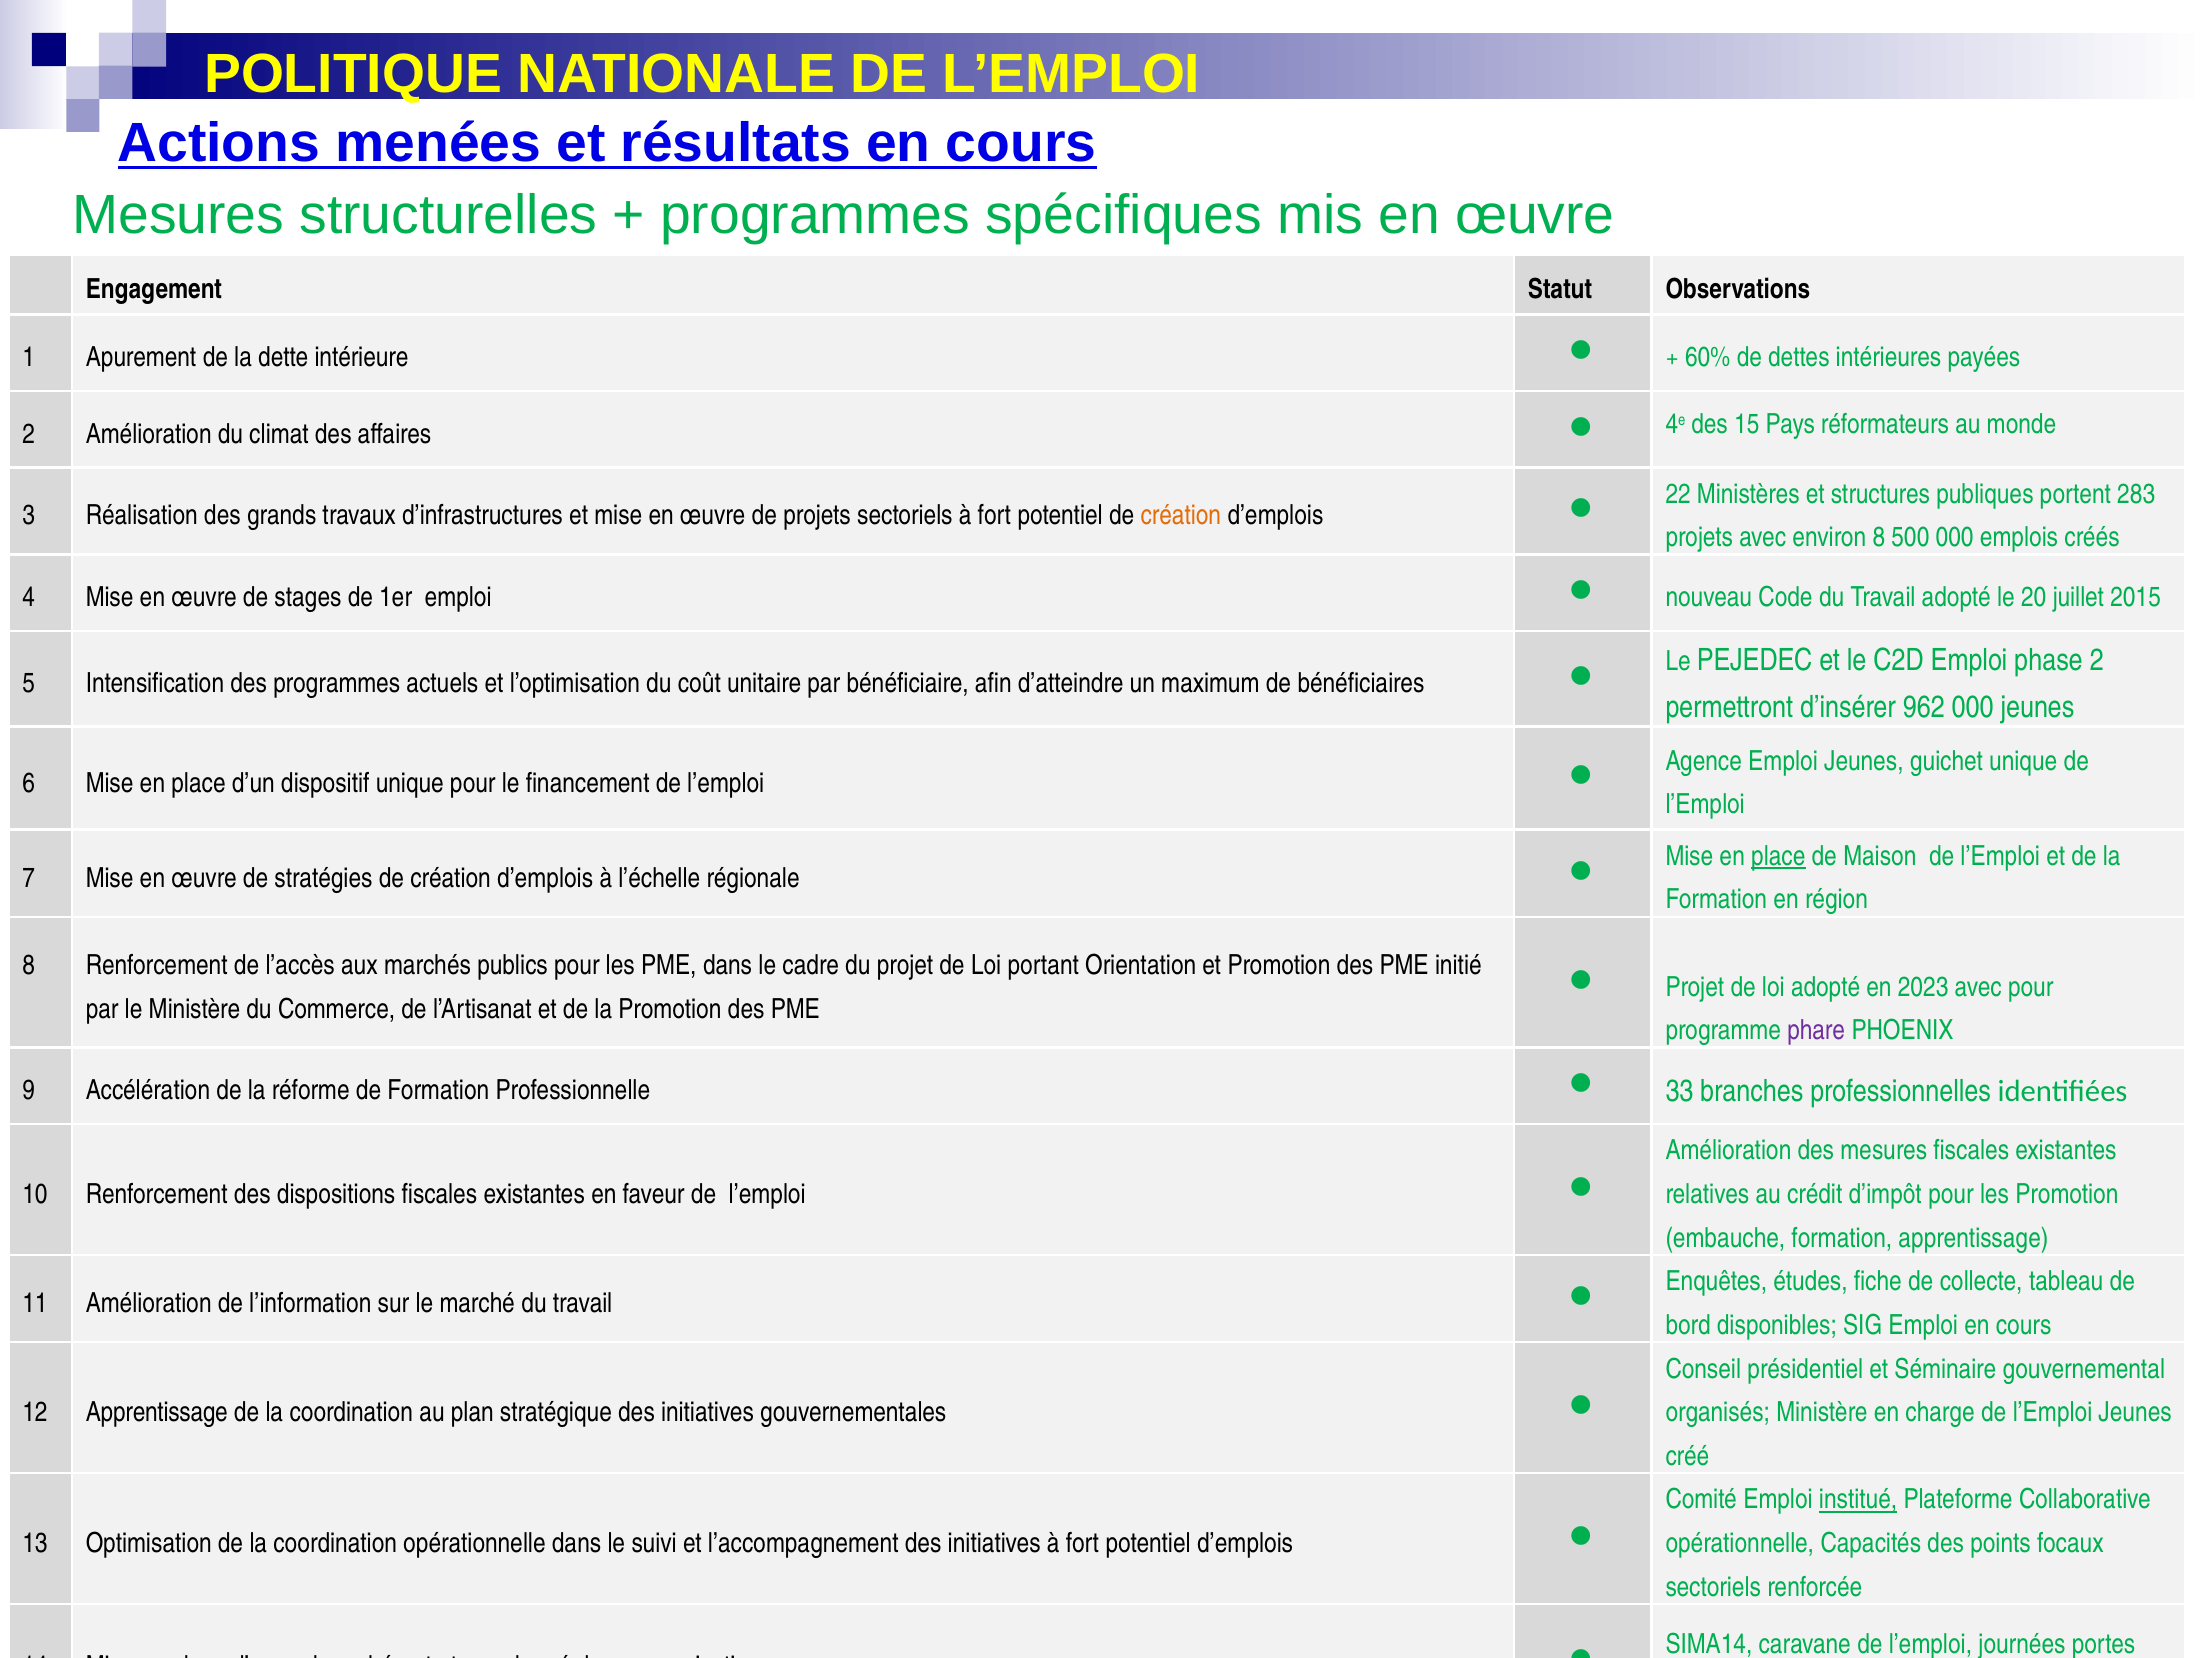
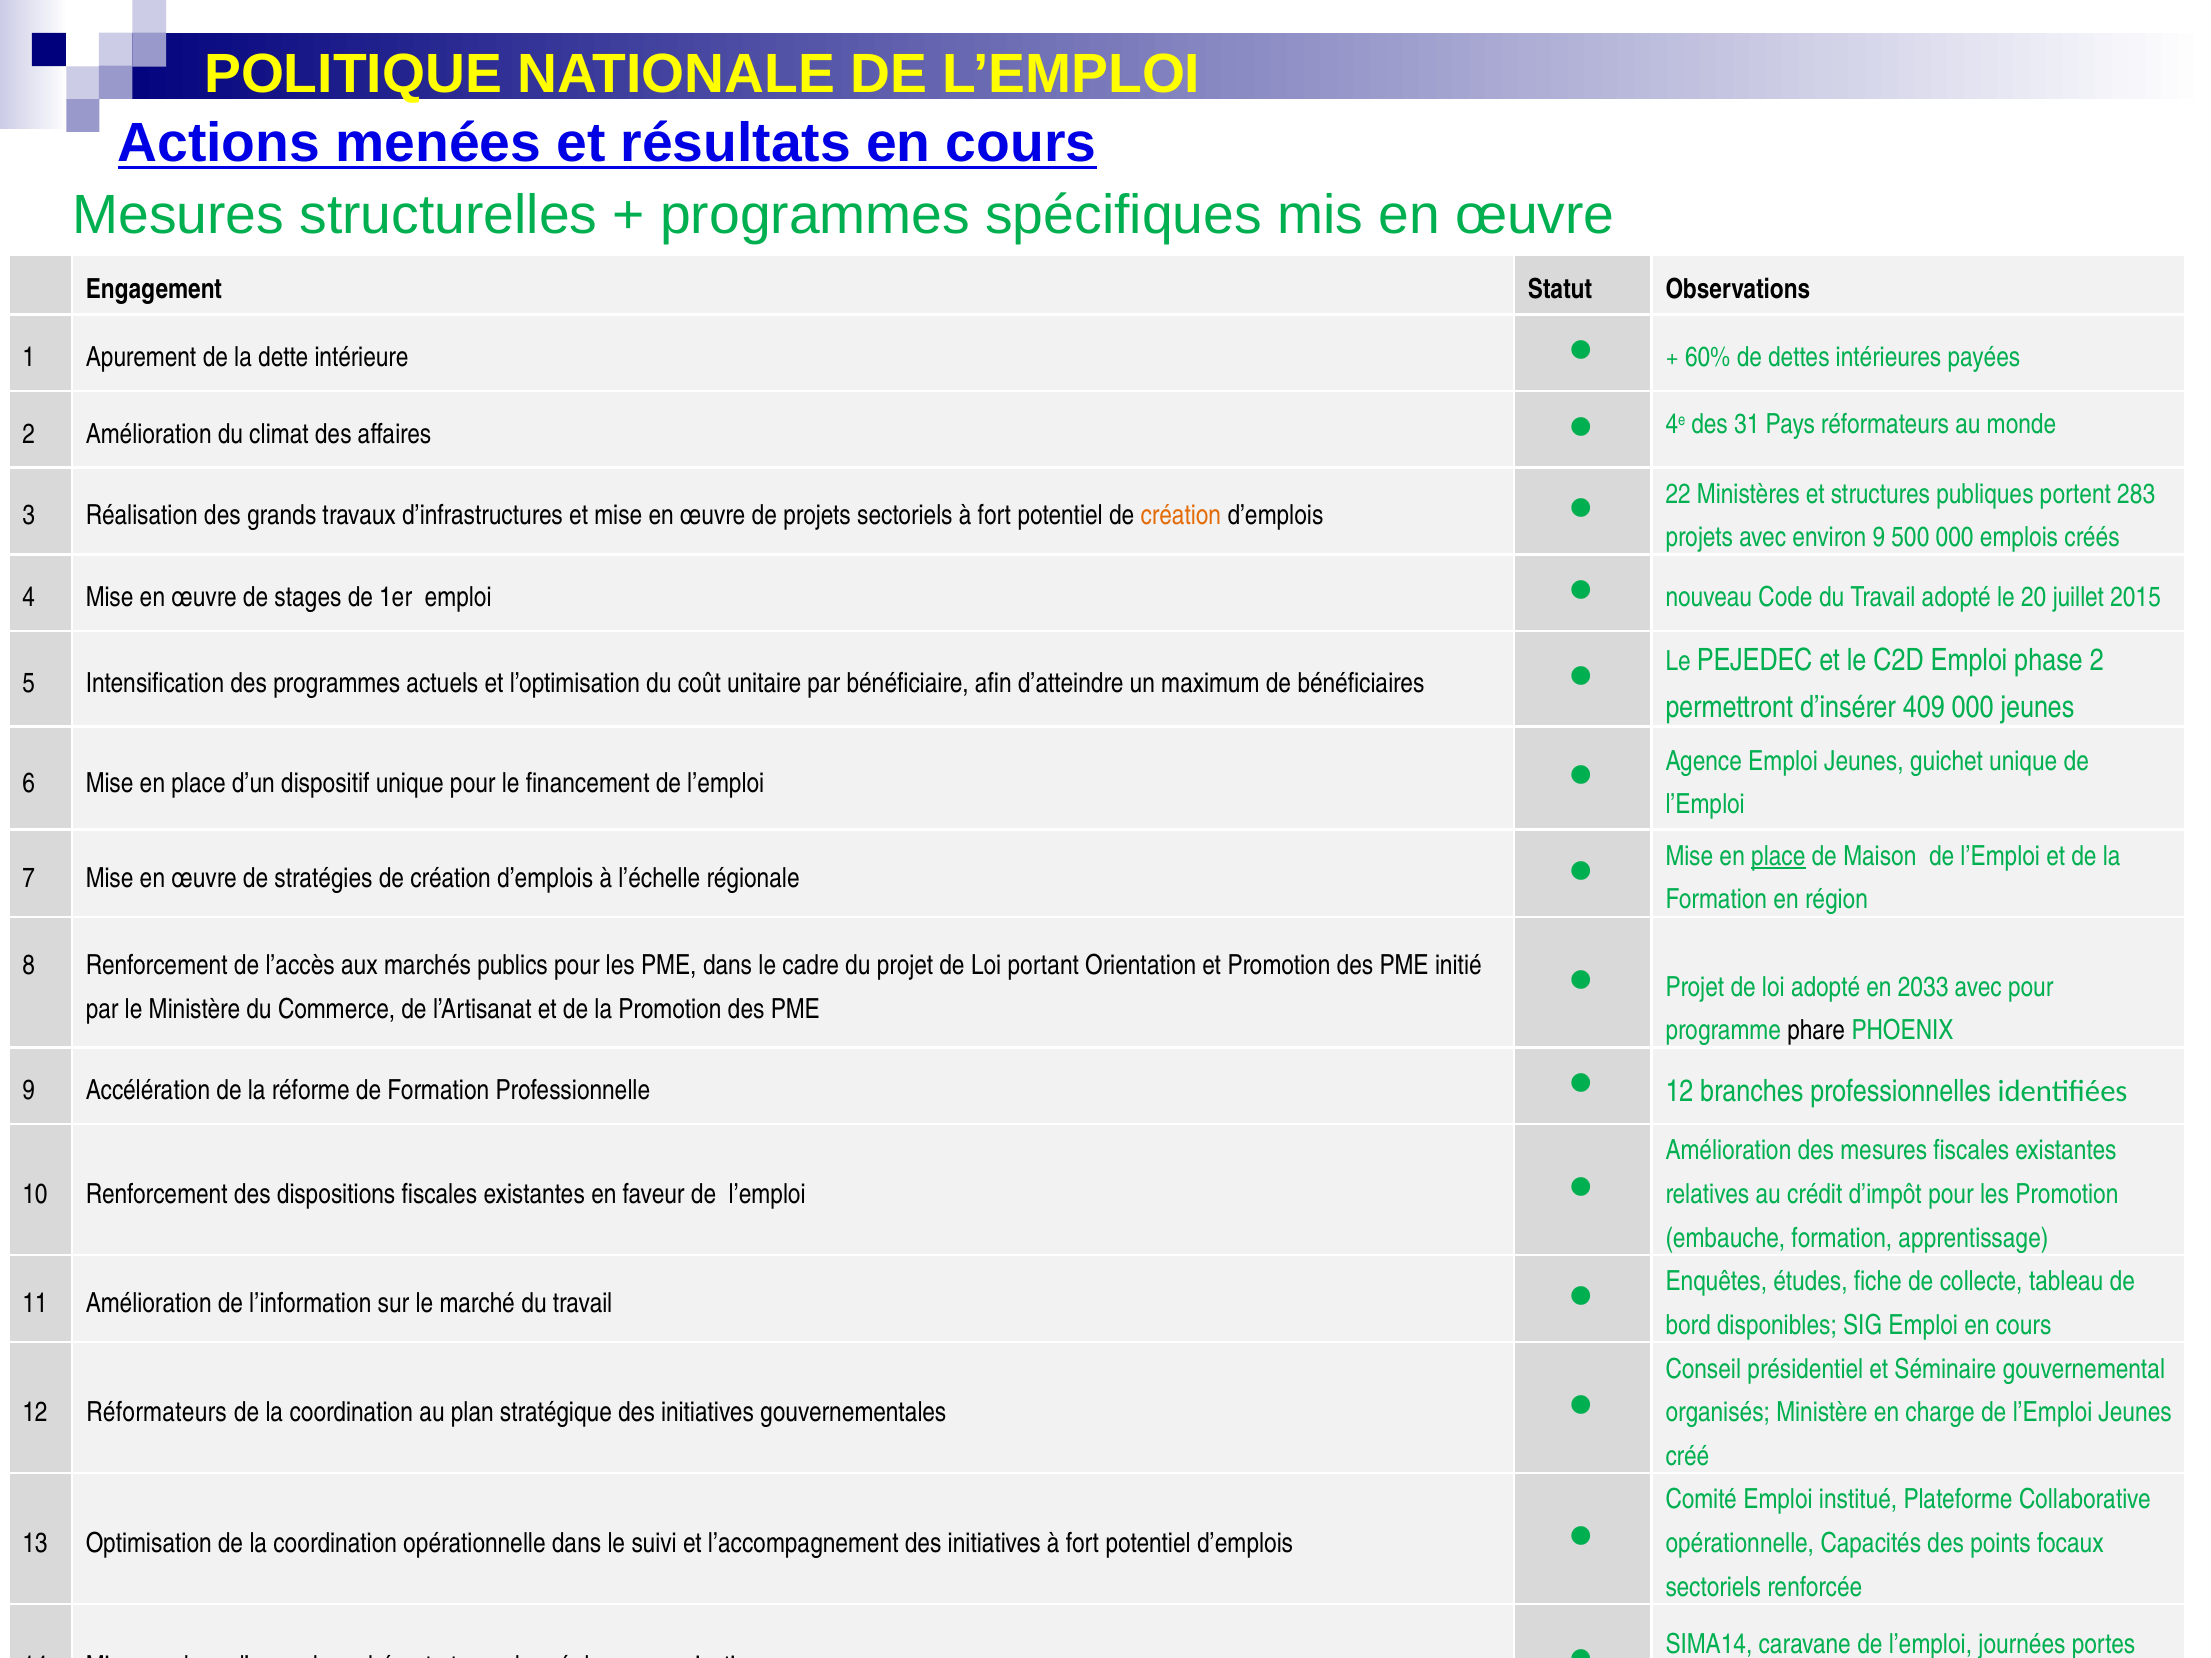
15: 15 -> 31 (1747, 425)
environ 8: 8 -> 9 (1879, 538)
962: 962 -> 409 (1924, 708)
2023: 2023 -> 2033 (1923, 987)
phare colour: purple -> black (1816, 1031)
33: 33 -> 12 (1679, 1091)
12 Apprentissage: Apprentissage -> Réformateurs (157, 1413)
institué underline: present -> none (1858, 1500)
